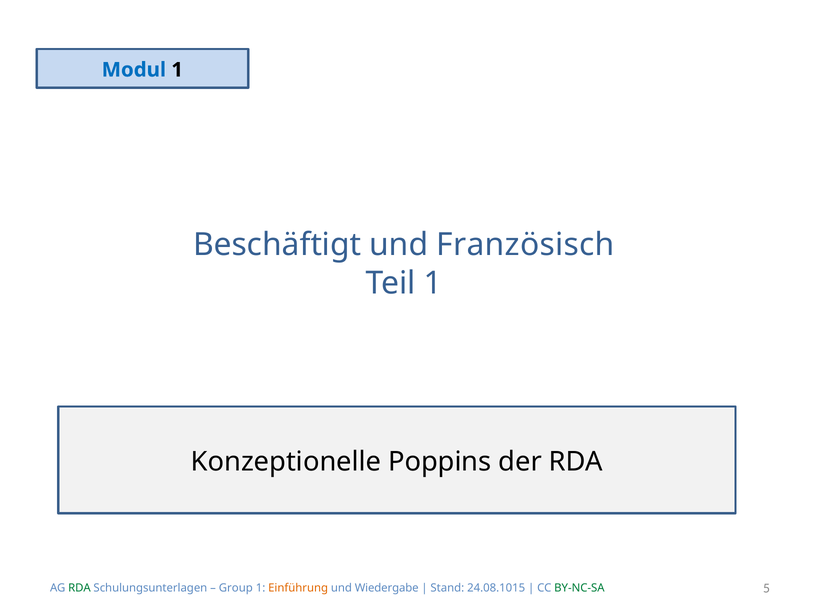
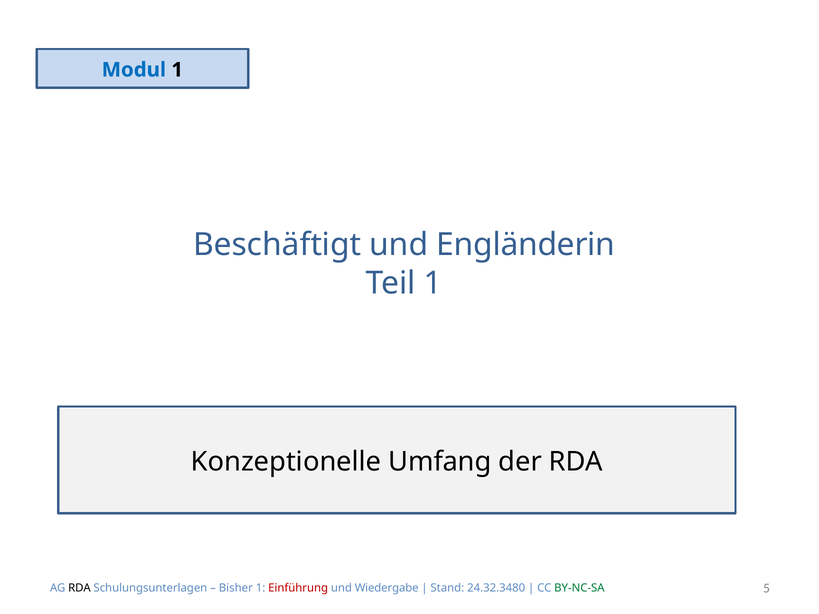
Französisch: Französisch -> Engländerin (526, 245)
Poppins: Poppins -> Umfang (440, 462)
RDA colour: green -> black (79, 588)
Group: Group -> Bisher (236, 588)
Einführung colour: orange -> red (298, 588)
24.08.1015: 24.08.1015 -> 24.32.3480 (496, 588)
